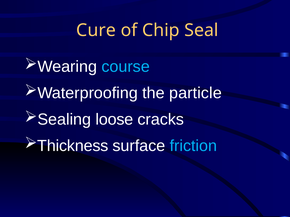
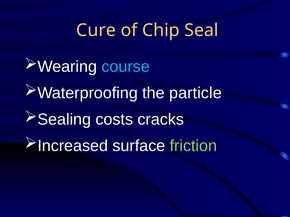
loose: loose -> costs (114, 120)
Thickness: Thickness -> Increased (73, 146)
friction colour: light blue -> light green (193, 146)
